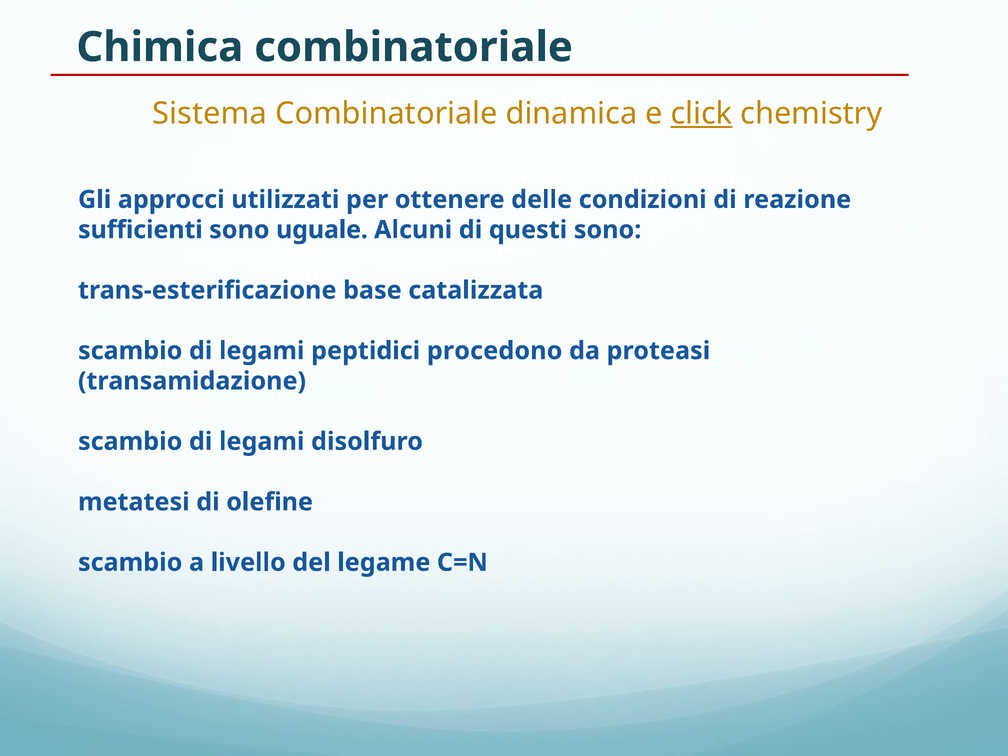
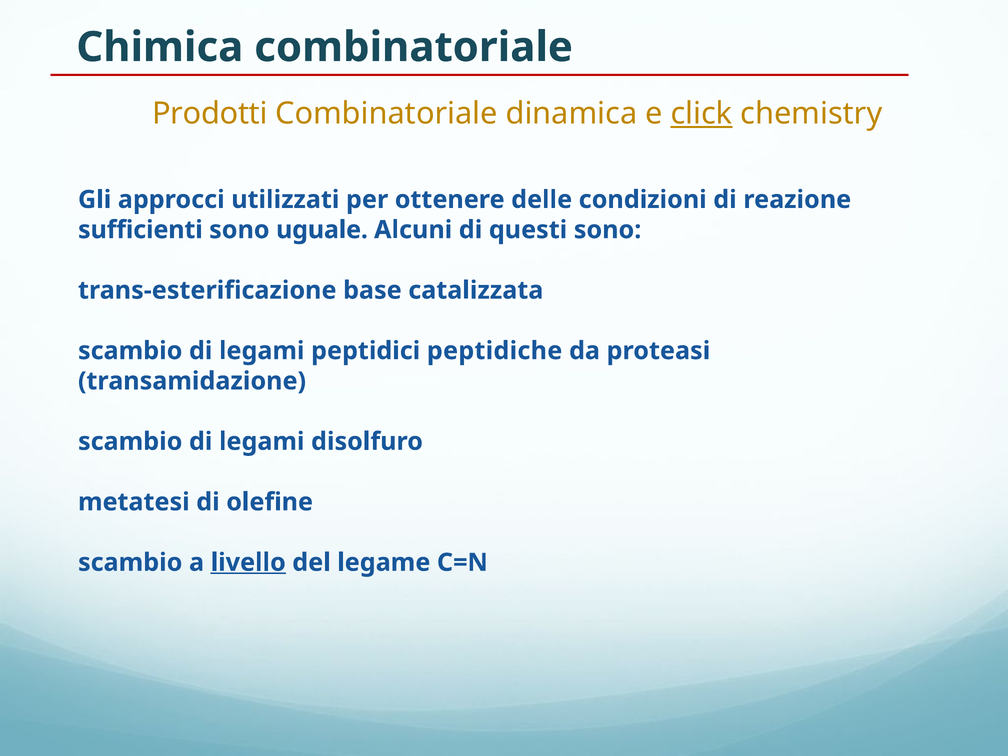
Sistema: Sistema -> Prodotti (210, 114)
procedono: procedono -> peptidiche (495, 351)
livello underline: none -> present (248, 563)
